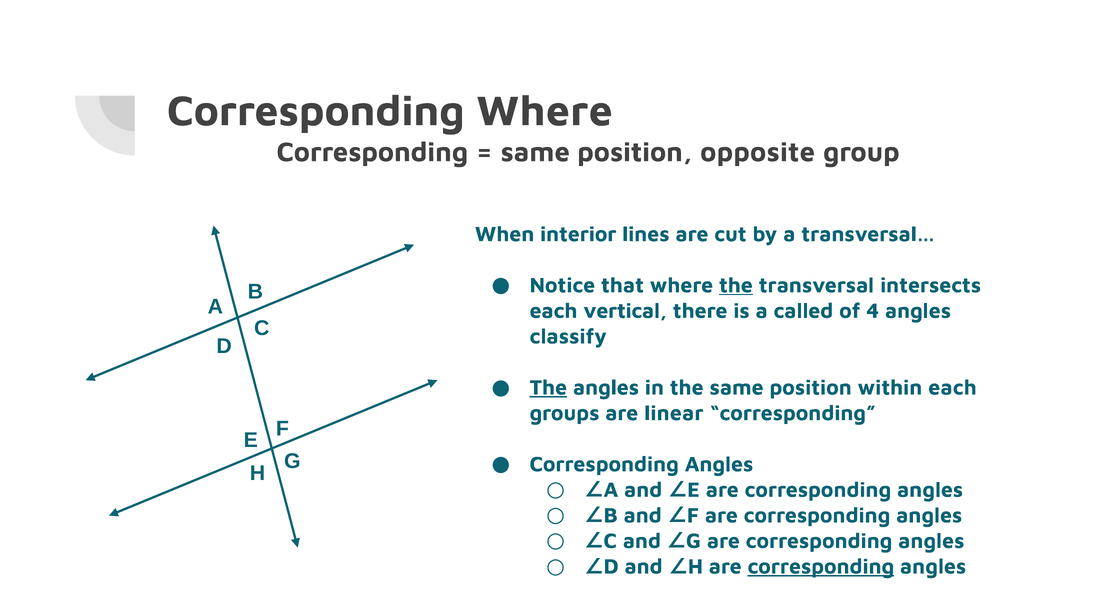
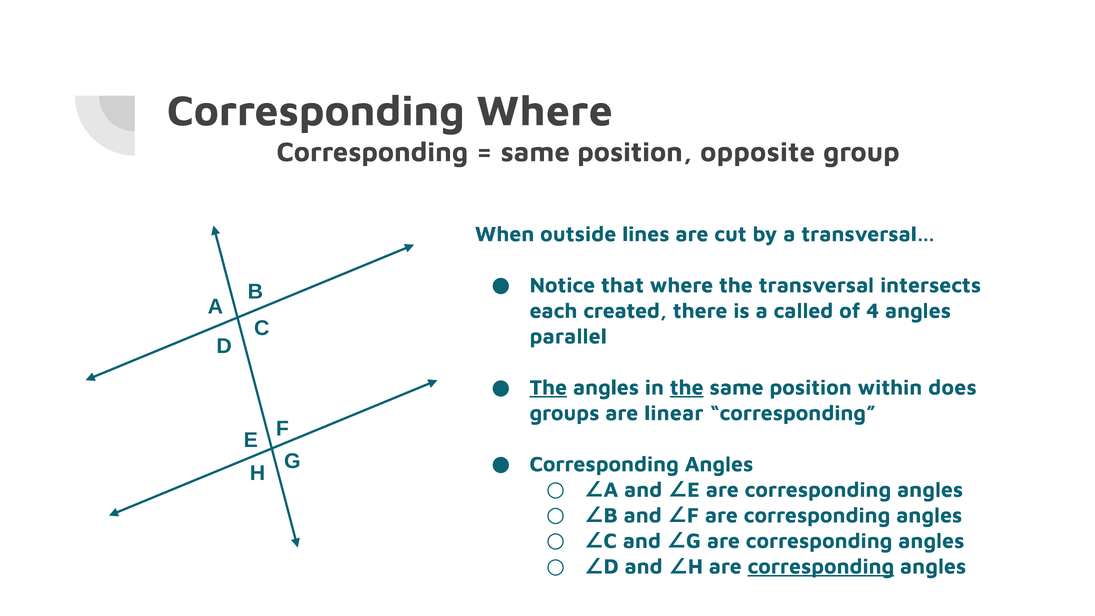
interior: interior -> outside (578, 234)
the underline: present -> none (736, 285)
vertical: vertical -> created (625, 311)
classify: classify -> parallel (568, 336)
the underline: none -> present (687, 388)
within each: each -> does (952, 388)
